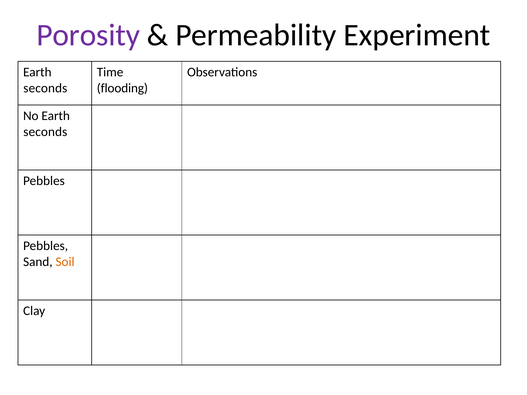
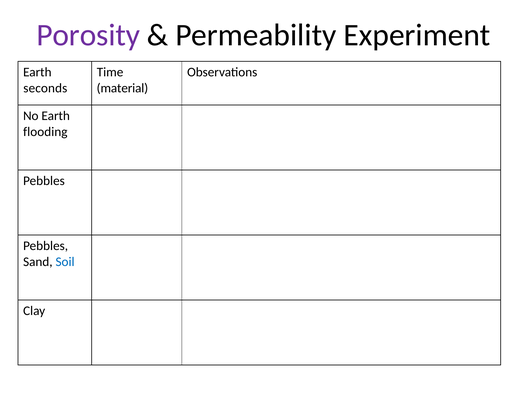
flooding: flooding -> material (122, 88)
seconds: seconds -> flooding (45, 132)
Soil colour: orange -> blue (65, 262)
